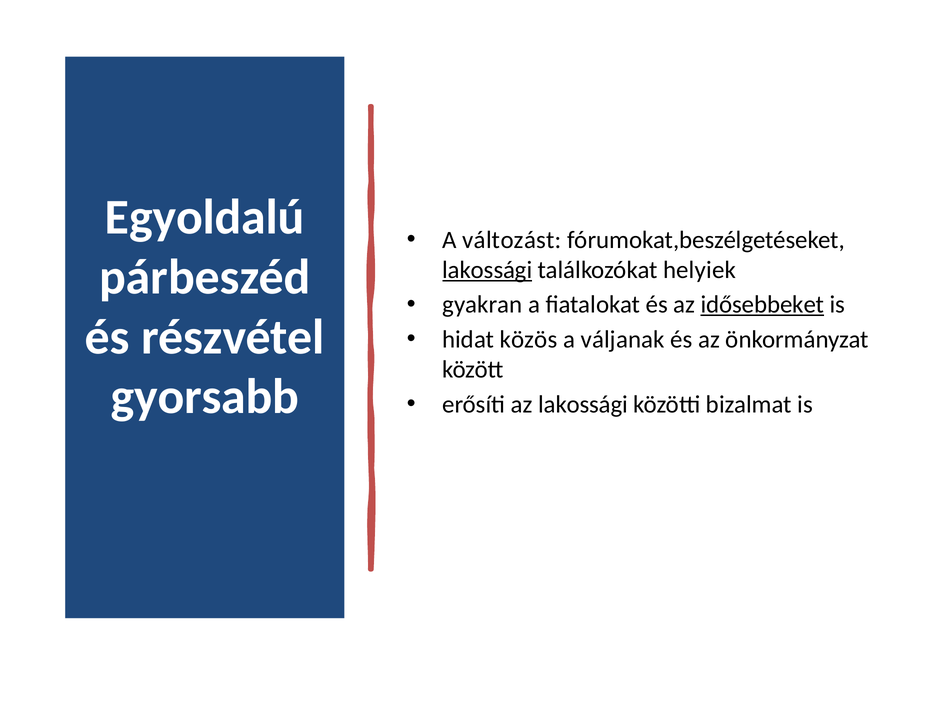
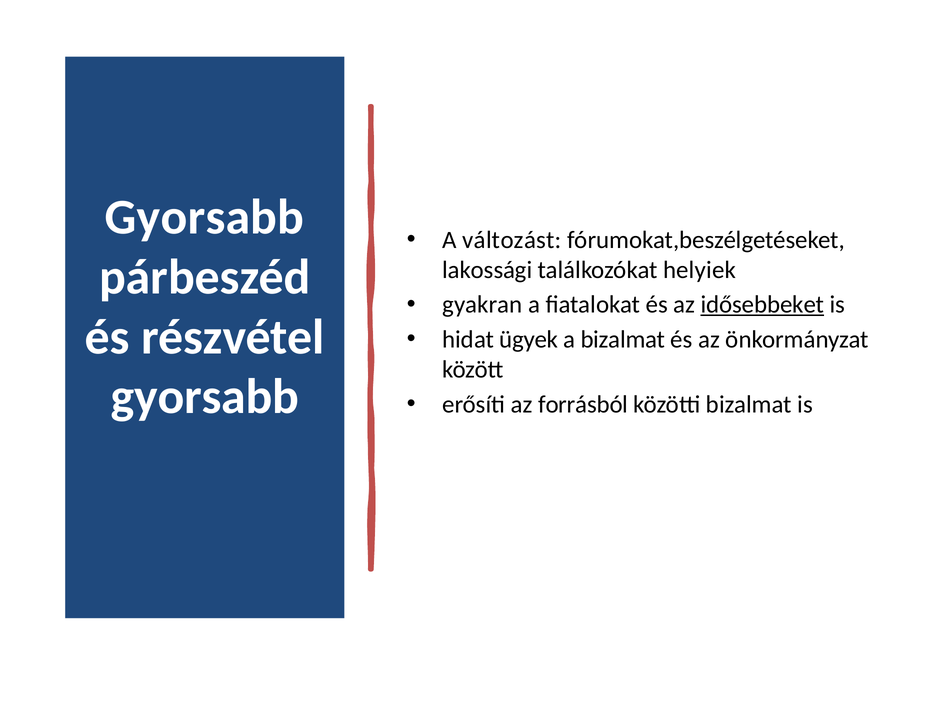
Egyoldalú: Egyoldalú -> Gyorsabb (205, 217)
lakossági underline: present -> none (487, 270)
közös: közös -> ügyek (529, 339)
a váljanak: váljanak -> bizalmat (623, 339)
az lakossági: lakossági -> forrásból (583, 404)
